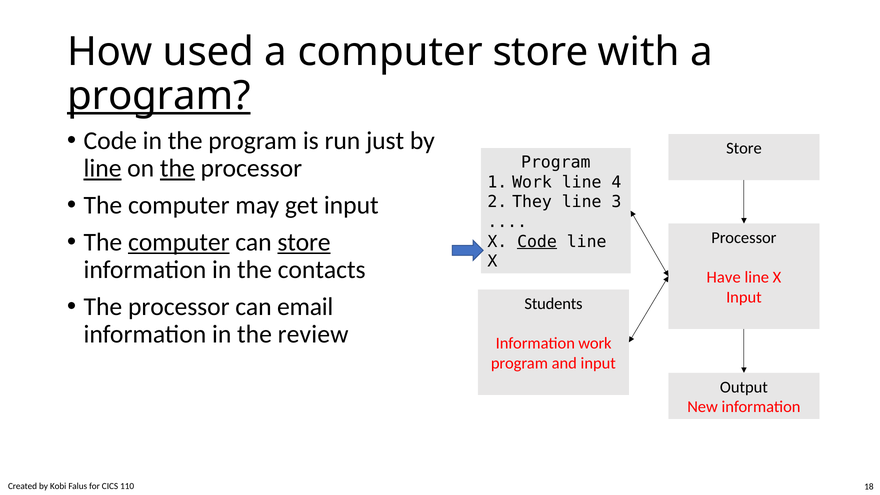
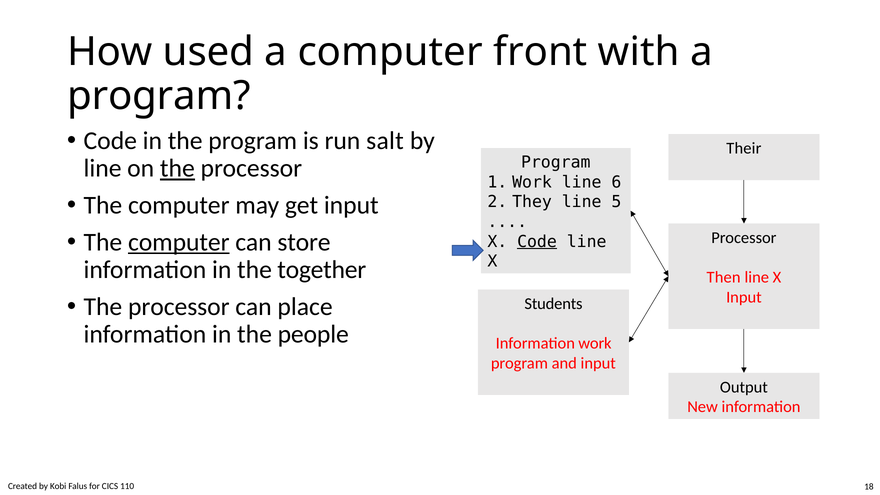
computer store: store -> front (540, 52)
program underline: present -> none (159, 96)
just: just -> salt (385, 141)
Store: Store -> Their (744, 148)
line underline: present -> none (103, 168)
4: 4 -> 6 (616, 182)
3: 3 -> 5 (616, 202)
store underline: present -> none (304, 242)
contacts: contacts -> together (322, 270)
Have: Have -> Then (724, 277)
email: email -> place (305, 307)
review: review -> people (313, 334)
